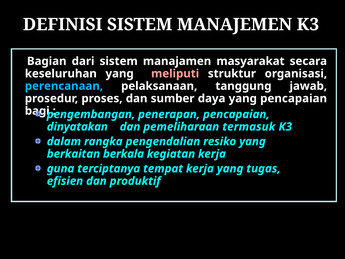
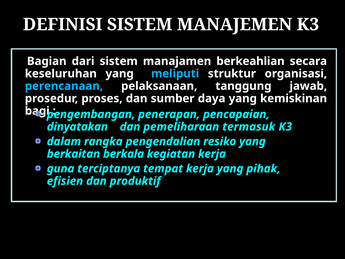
masyarakat: masyarakat -> berkeahlian (251, 61)
meliputi colour: pink -> light blue (175, 74)
yang pencapaian: pencapaian -> kemiskinan (294, 98)
tugas: tugas -> pihak (263, 168)
